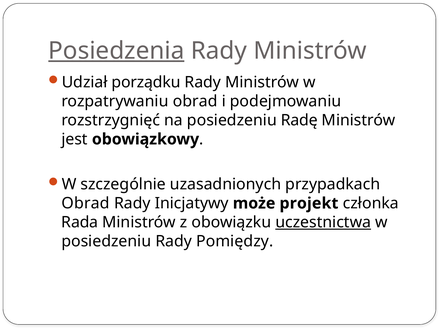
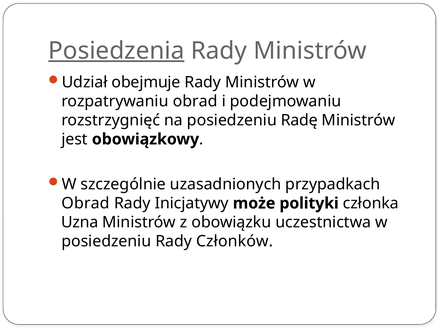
porządku: porządku -> obejmuje (146, 82)
projekt: projekt -> polityki (309, 203)
Rada: Rada -> Uzna (80, 222)
uczestnictwa underline: present -> none (323, 222)
Pomiędzy: Pomiędzy -> Członków (235, 241)
